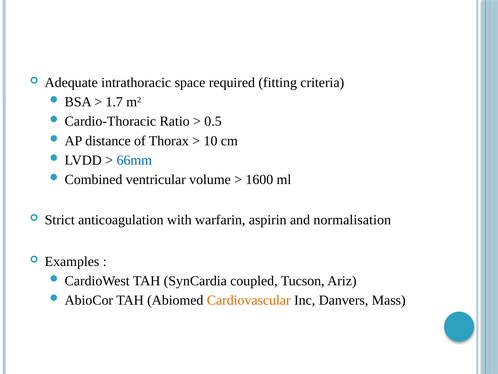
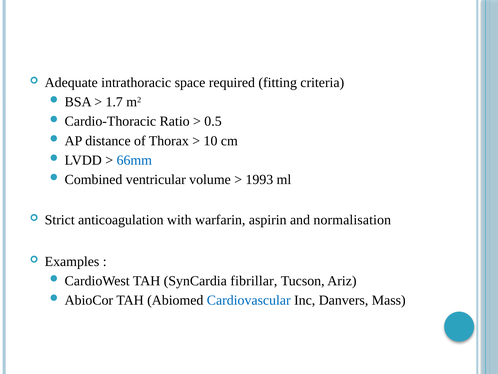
1600: 1600 -> 1993 (259, 179)
coupled: coupled -> fibrillar (254, 281)
Cardiovascular colour: orange -> blue (249, 300)
